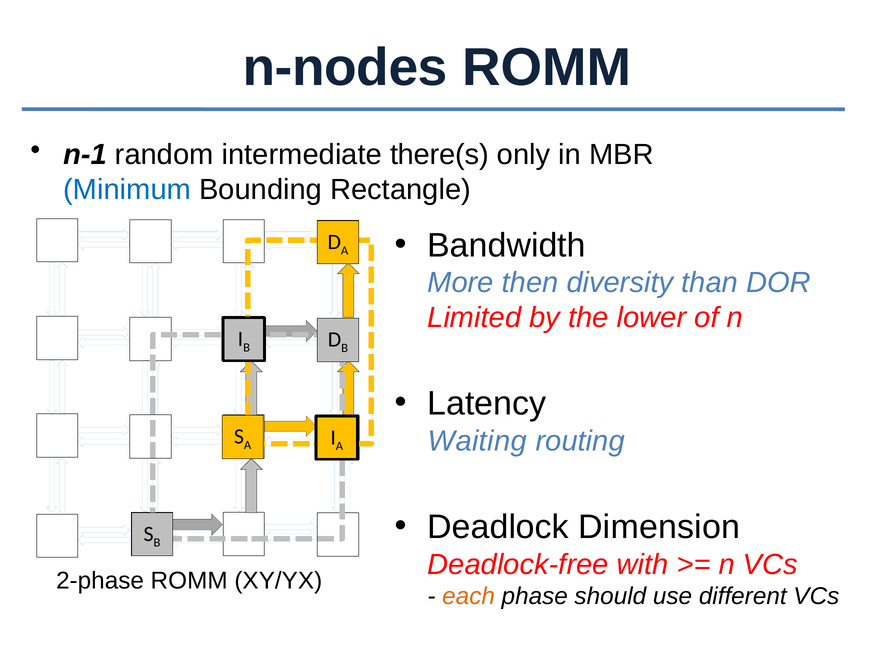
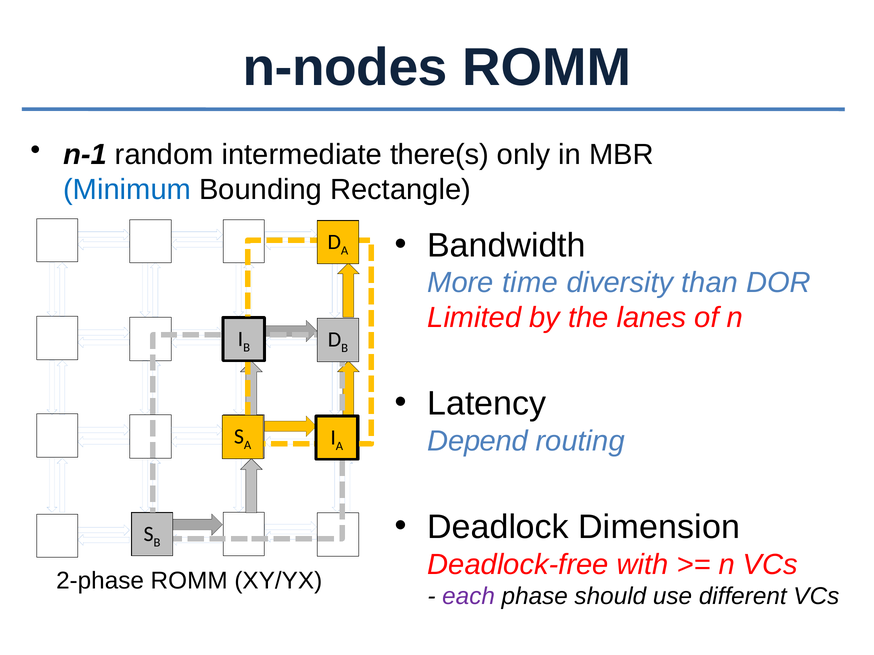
then: then -> time (530, 283)
lower: lower -> lanes (651, 318)
Waiting: Waiting -> Depend (478, 441)
each colour: orange -> purple (469, 597)
